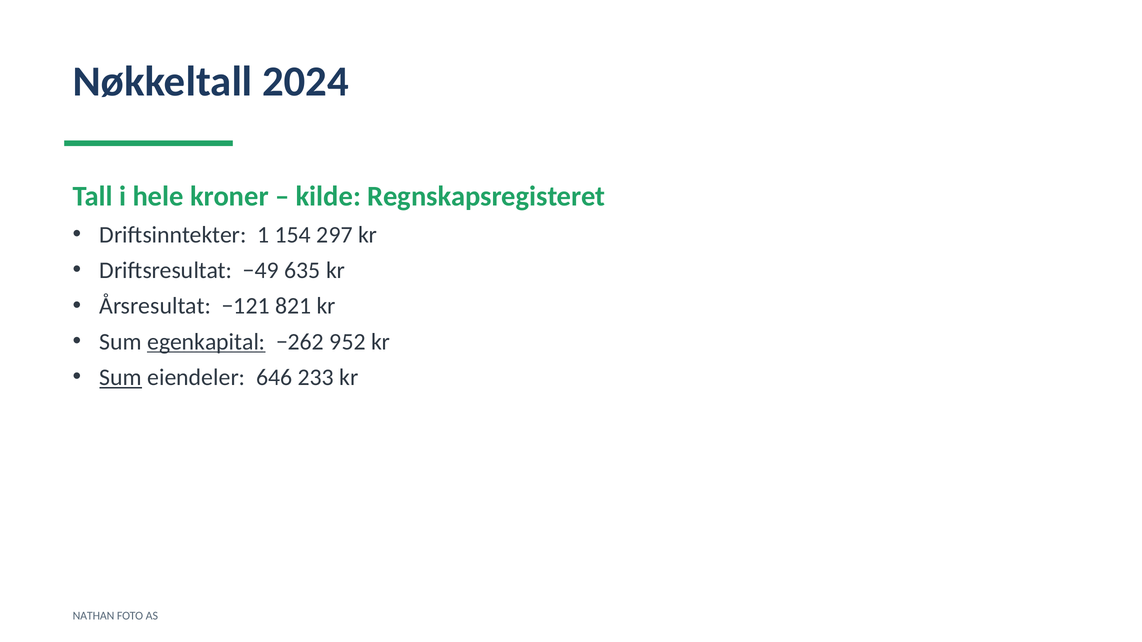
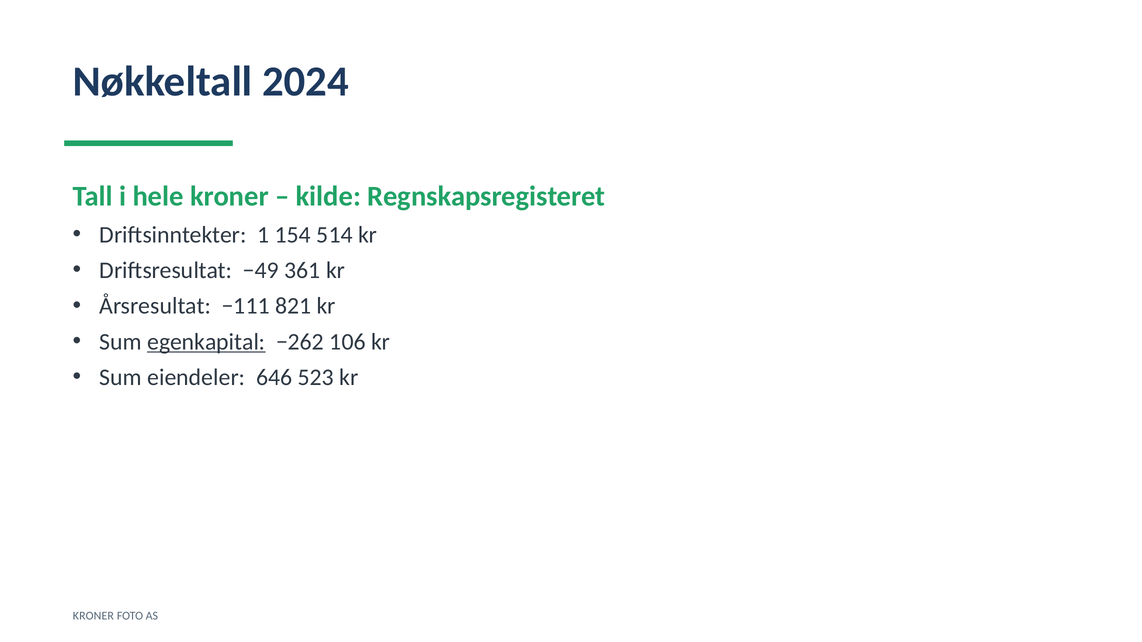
297: 297 -> 514 (335, 235)
635: 635 -> 361 (302, 271)
−121: −121 -> −111 (246, 306)
952: 952 -> 106 (348, 342)
Sum underline: present -> none (121, 378)
233: 233 -> 523 (316, 378)
NATHAN: NATHAN -> KRONER (93, 616)
